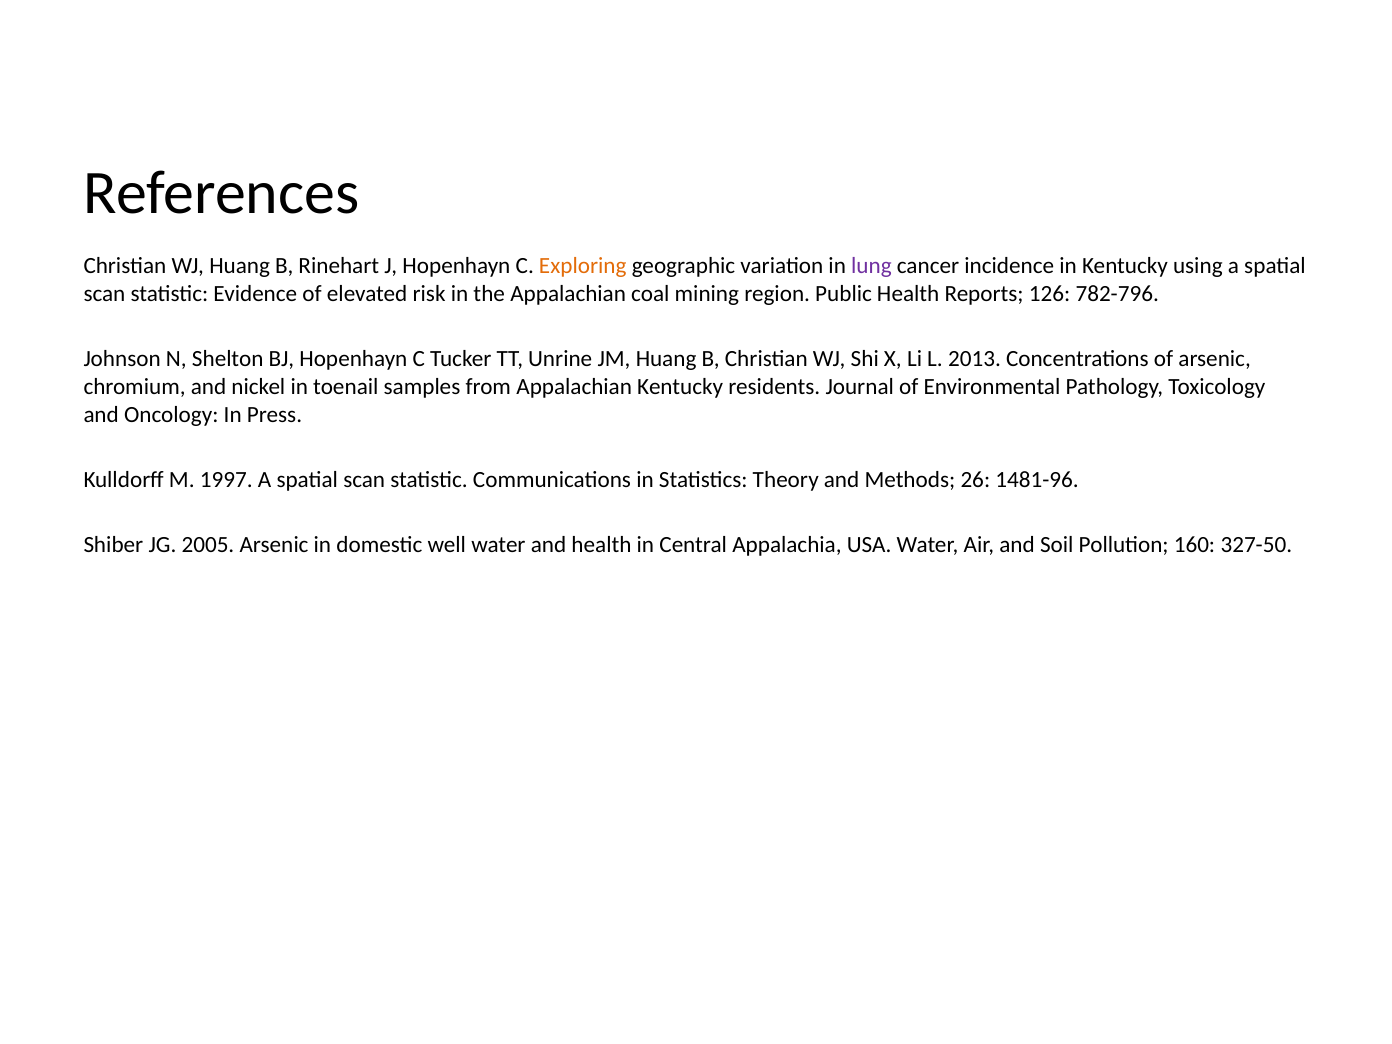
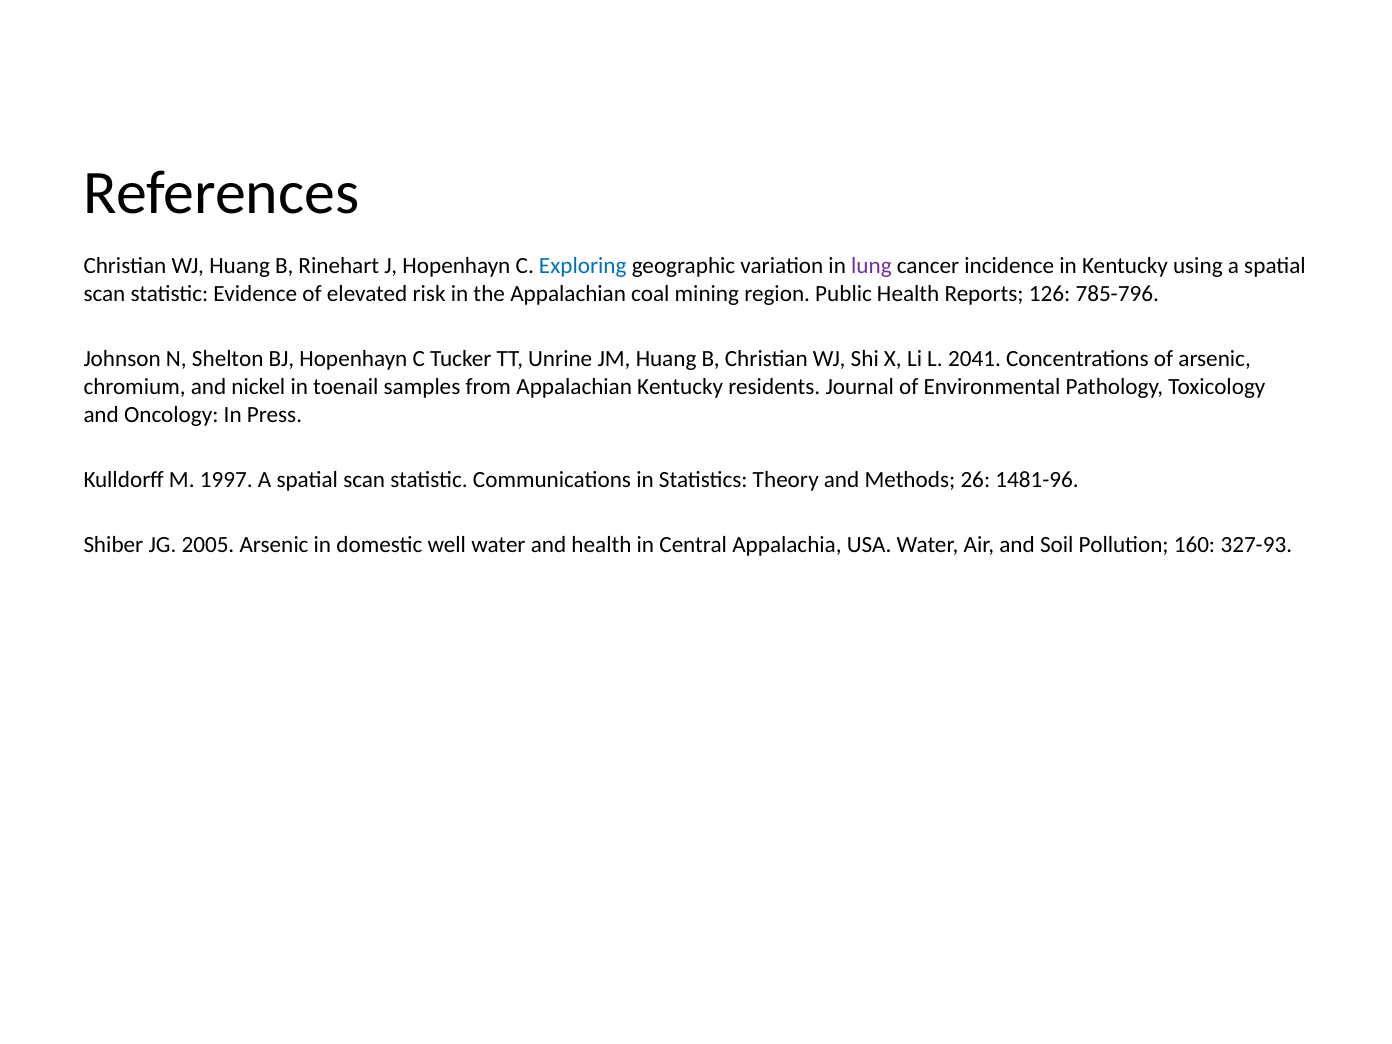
Exploring colour: orange -> blue (583, 266)
782-796: 782-796 -> 785-796 (1117, 294)
2013: 2013 -> 2041 (974, 359)
327-50: 327-50 -> 327-93 (1256, 545)
